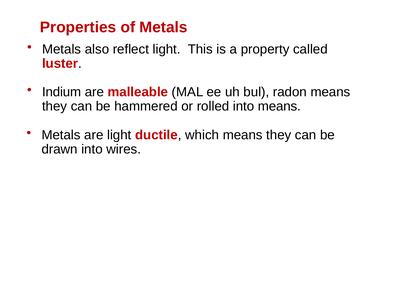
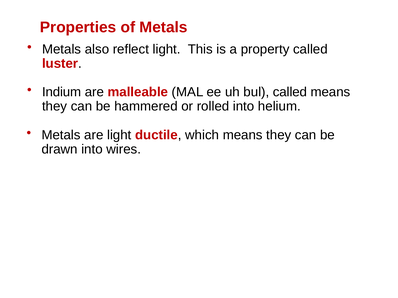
bul radon: radon -> called (290, 92)
into means: means -> helium (279, 107)
